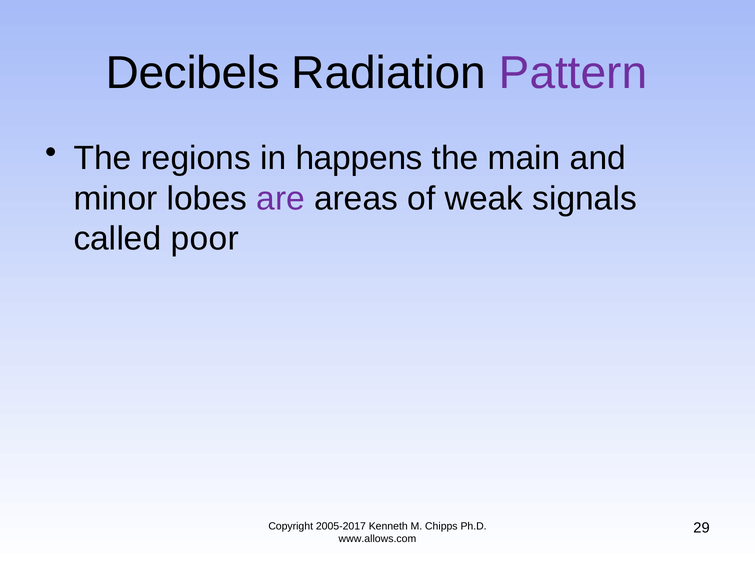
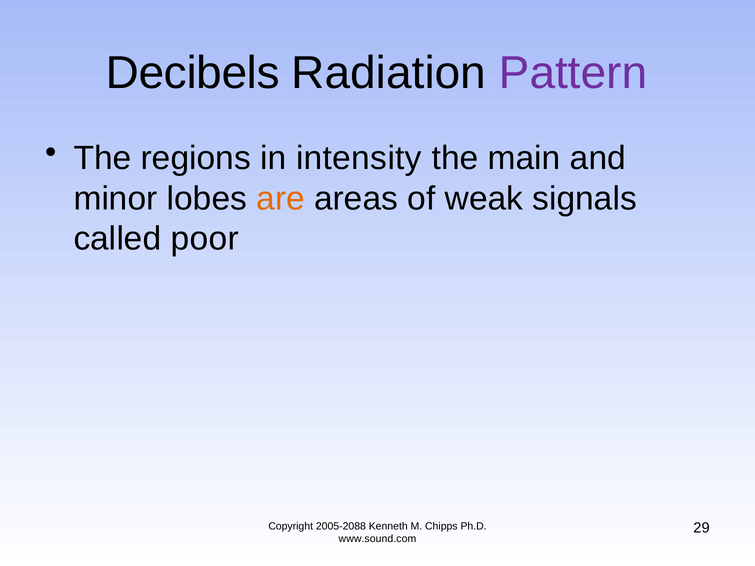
happens: happens -> intensity (359, 158)
are colour: purple -> orange (281, 199)
2005-2017: 2005-2017 -> 2005-2088 (341, 526)
www.allows.com: www.allows.com -> www.sound.com (377, 539)
